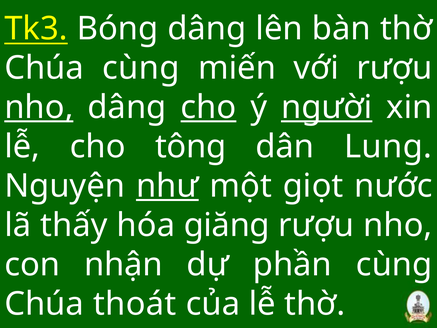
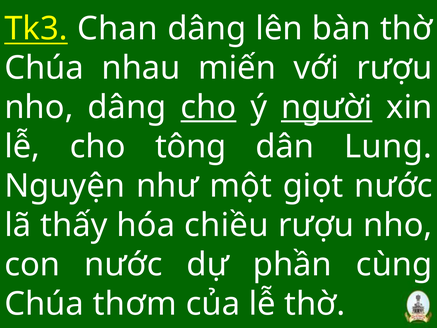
Bóng: Bóng -> Chan (117, 28)
Chúa cùng: cùng -> nhau (141, 68)
nho underline: present -> none (39, 107)
như underline: present -> none (167, 186)
giăng: giăng -> chiều (226, 225)
con nhận: nhận -> nước (123, 264)
thoát: thoát -> thơm (135, 304)
